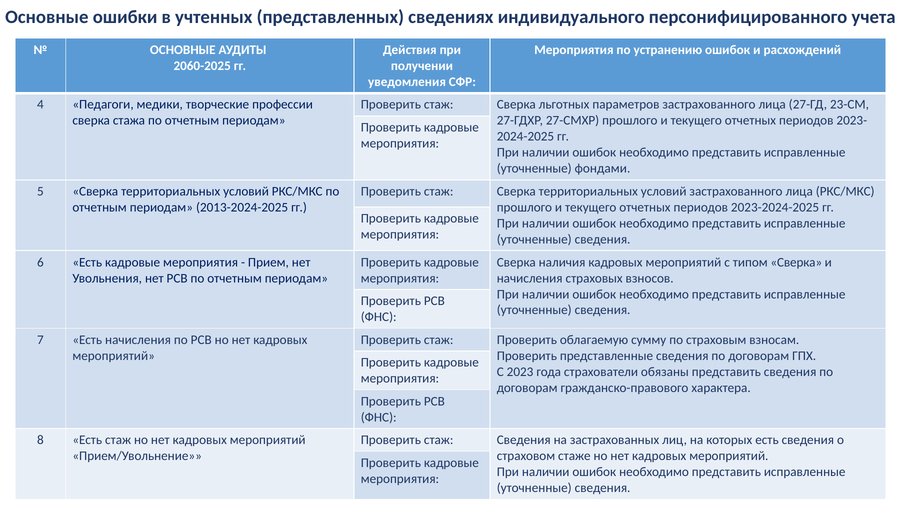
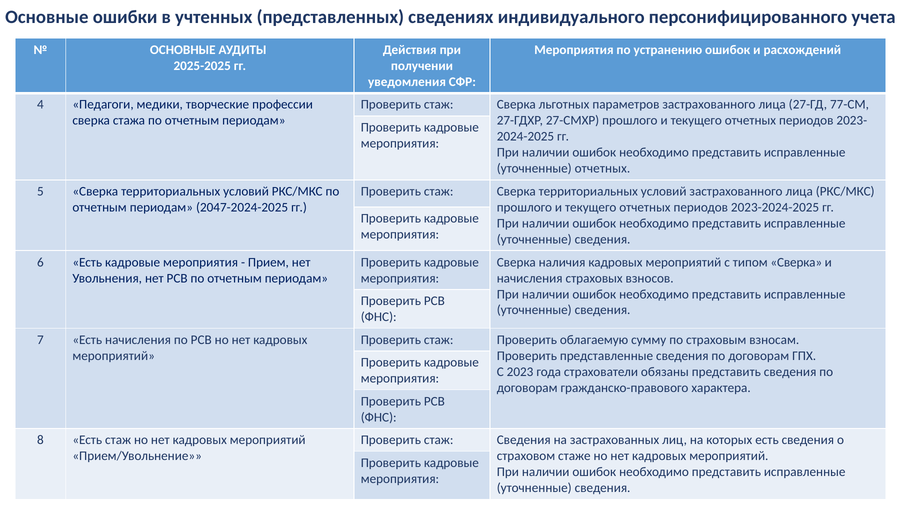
2060-2025: 2060-2025 -> 2025-2025 (202, 66)
23-СМ: 23-СМ -> 77-СМ (849, 105)
уточненные фондами: фондами -> отчетных (602, 169)
2013-2024-2025: 2013-2024-2025 -> 2047-2024-2025 (242, 207)
